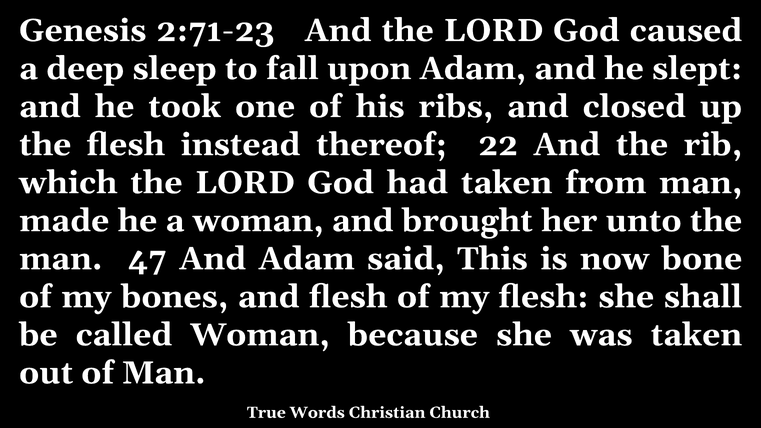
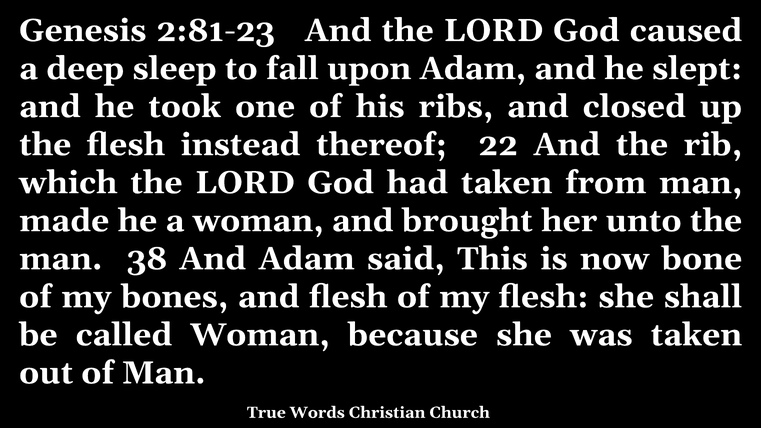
2:71-23: 2:71-23 -> 2:81-23 (216, 31)
47: 47 -> 38 (147, 259)
